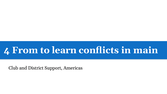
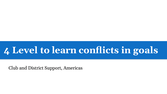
From: From -> Level (25, 50)
main: main -> goals (146, 50)
